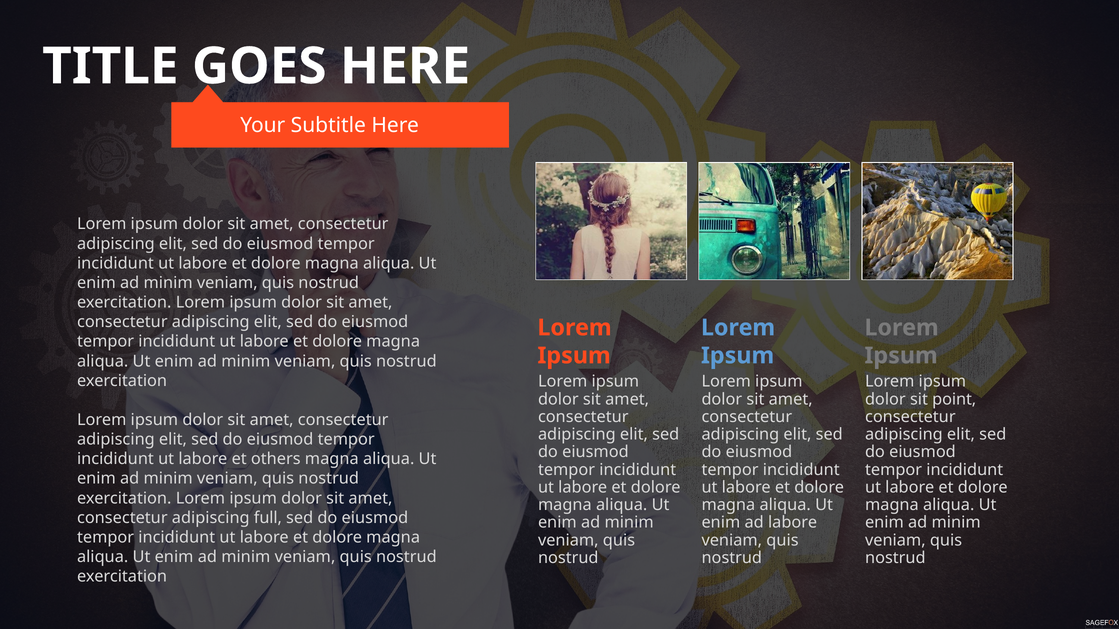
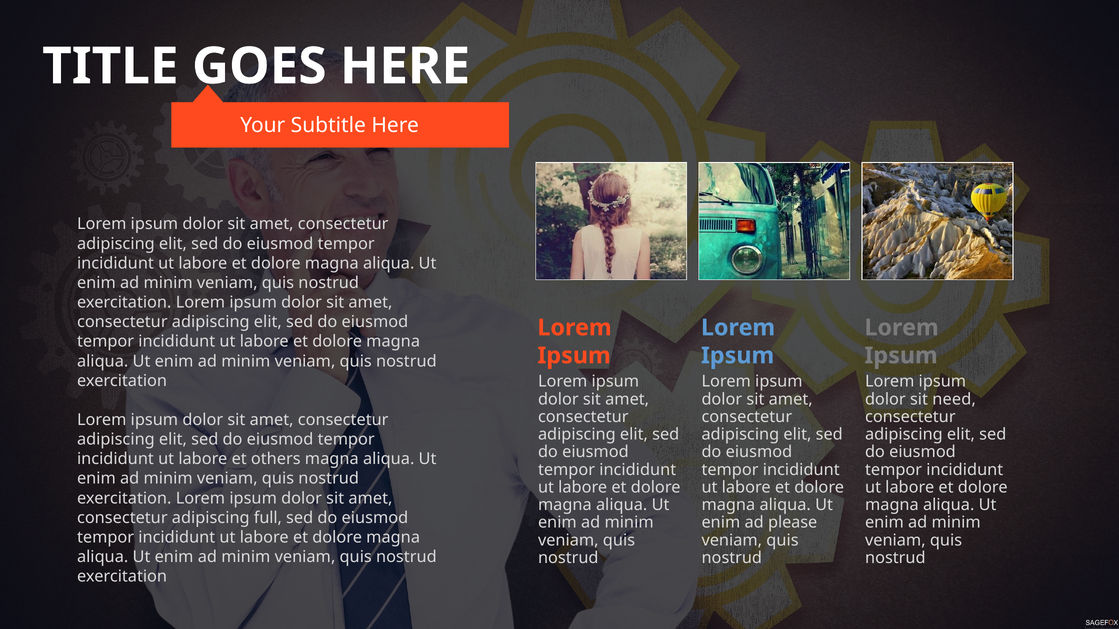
point: point -> need (954, 399)
ad labore: labore -> please (793, 523)
